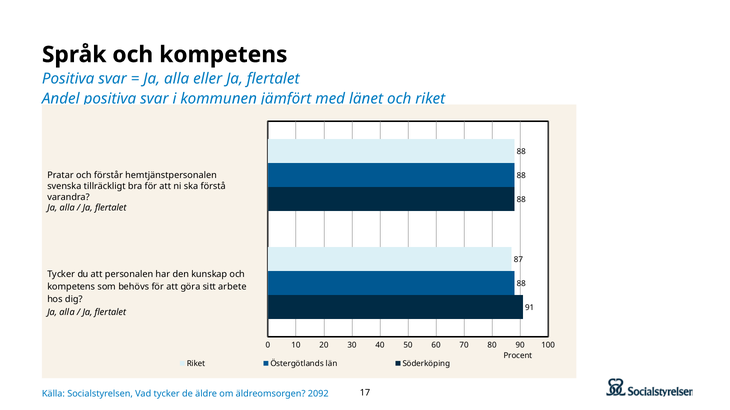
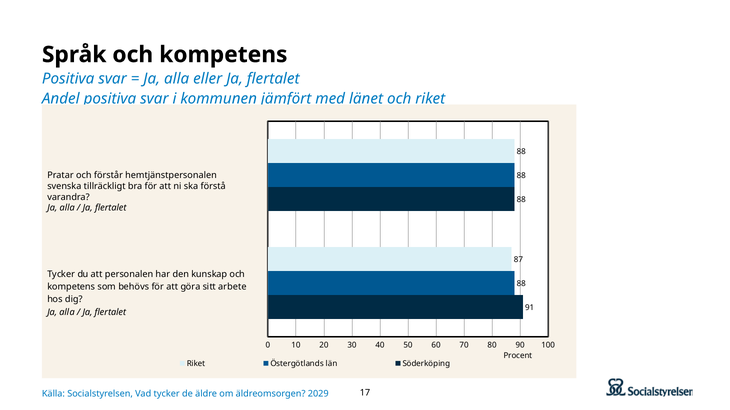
2092: 2092 -> 2029 (318, 394)
